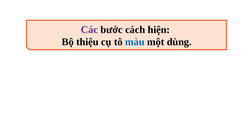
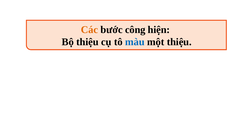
Các colour: purple -> orange (89, 30)
cách: cách -> công (135, 30)
một dùng: dùng -> thiệu (179, 42)
